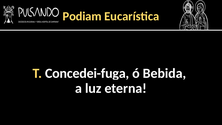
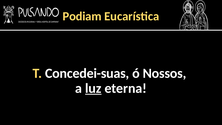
Concedei-fuga: Concedei-fuga -> Concedei-suas (87, 73)
Bebida: Bebida -> Nossos (165, 73)
luz underline: none -> present (93, 88)
